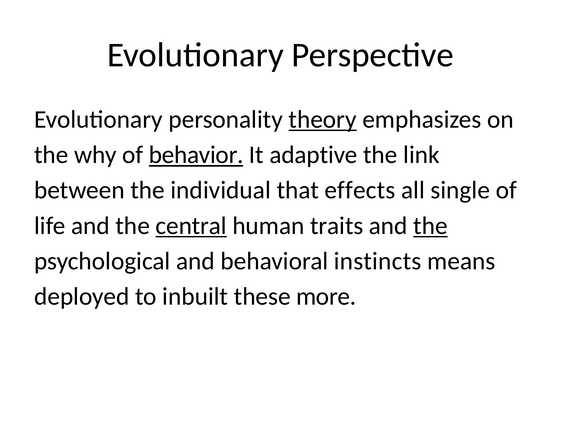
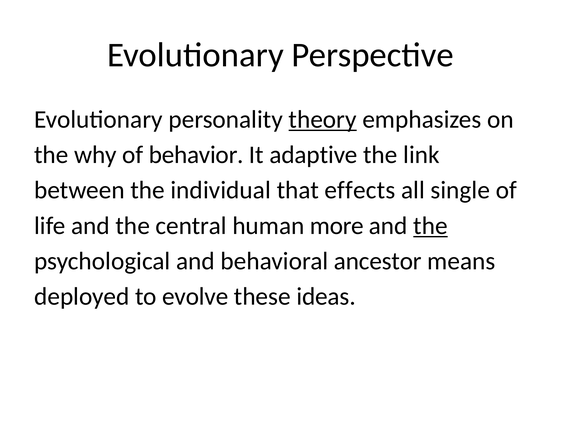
behavior underline: present -> none (196, 155)
central underline: present -> none (191, 226)
traits: traits -> more (337, 226)
instincts: instincts -> ancestor (378, 261)
inbuilt: inbuilt -> evolve (195, 296)
more: more -> ideas (326, 296)
